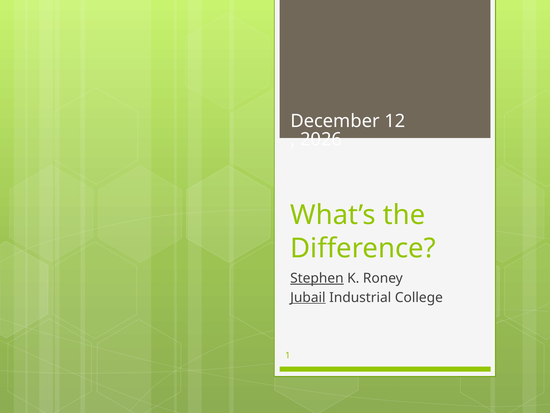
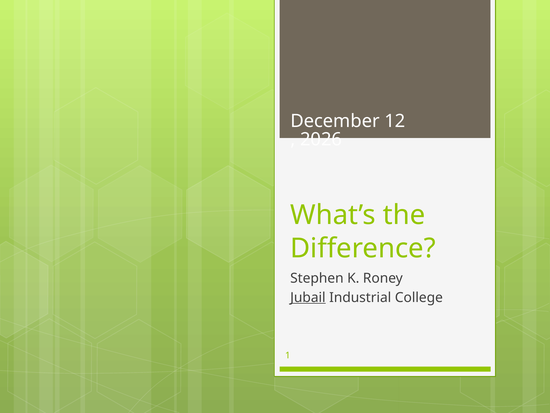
Stephen underline: present -> none (317, 278)
